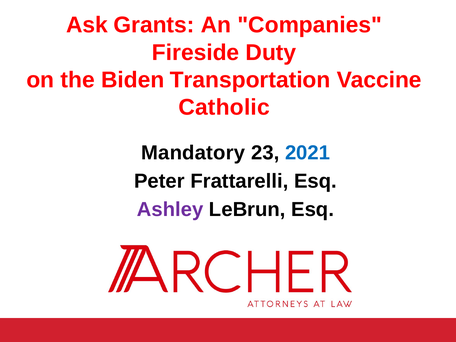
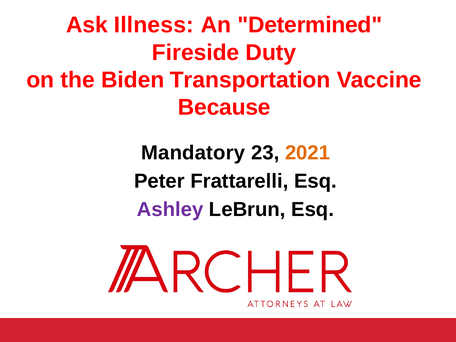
Grants: Grants -> Illness (154, 25)
Companies: Companies -> Determined (310, 25)
Catholic: Catholic -> Because (224, 107)
2021 colour: blue -> orange (308, 153)
